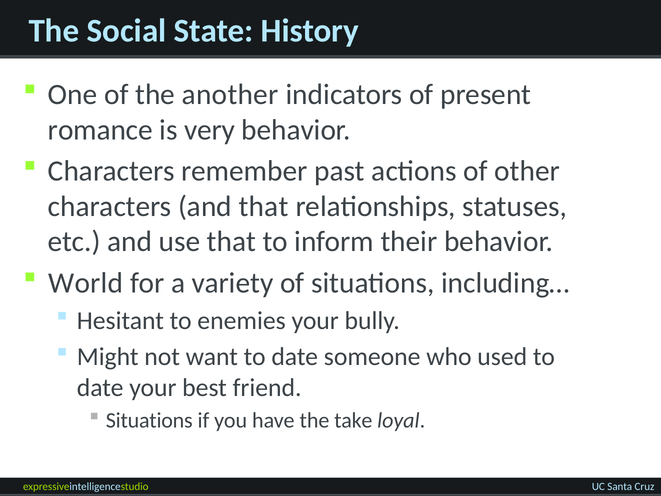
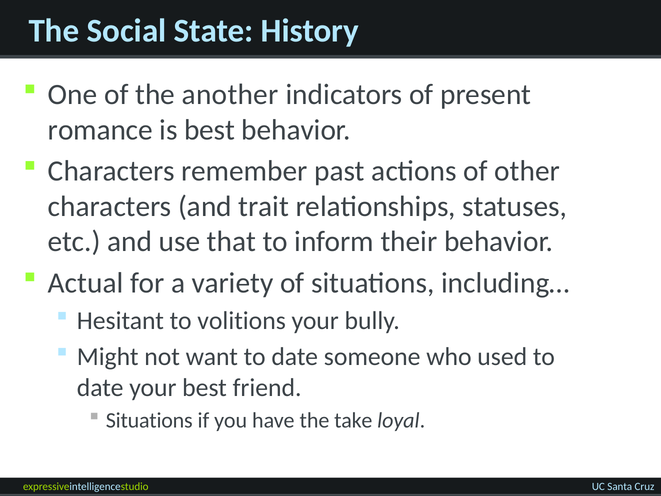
is very: very -> best (210, 130)
and that: that -> trait (264, 206)
World: World -> Actual (86, 283)
enemies: enemies -> volitions (242, 321)
